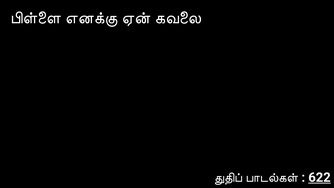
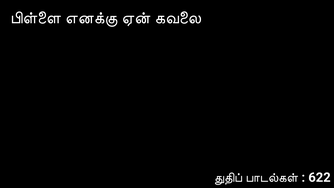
622 underline: present -> none (320, 177)
